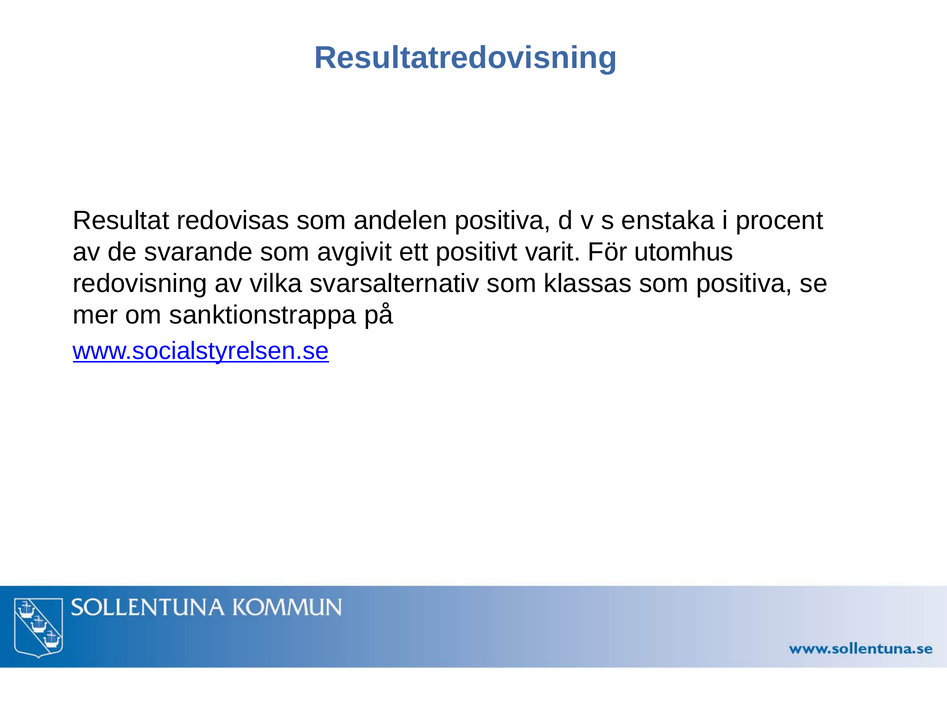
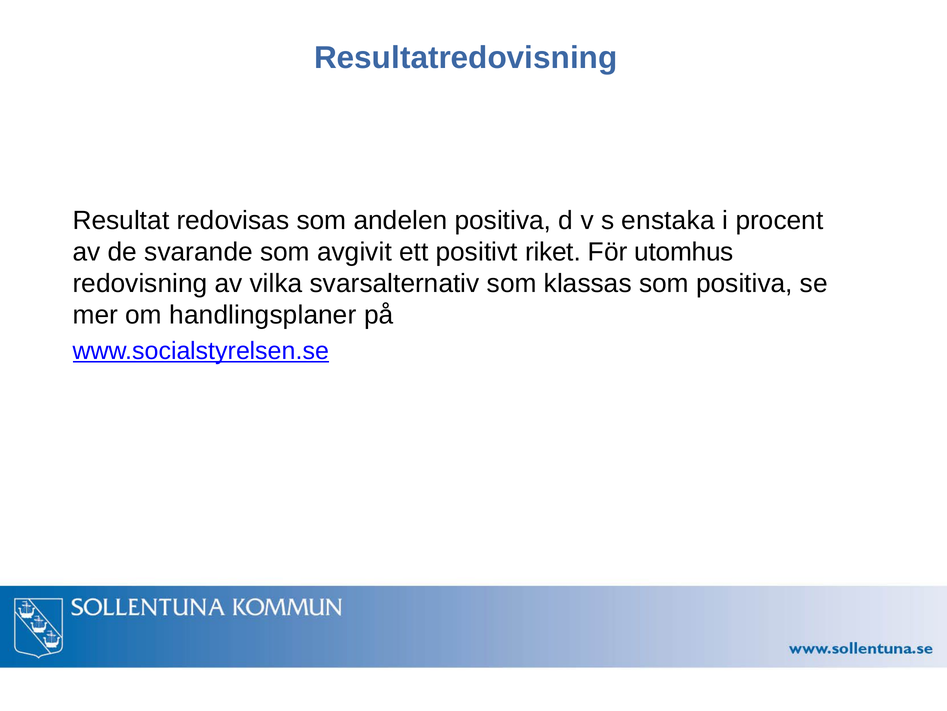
varit: varit -> riket (553, 252)
sanktionstrappa: sanktionstrappa -> handlingsplaner (263, 315)
